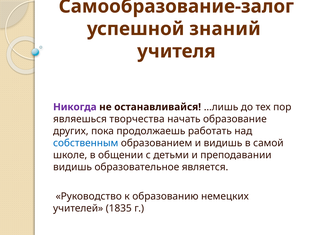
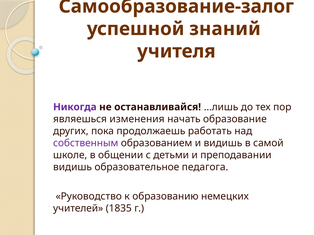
творчества: творчества -> изменения (137, 119)
собственным colour: blue -> purple (86, 143)
является: является -> педагога (205, 167)
